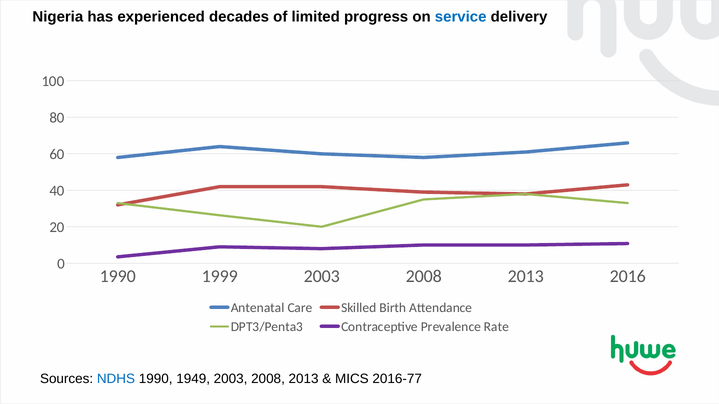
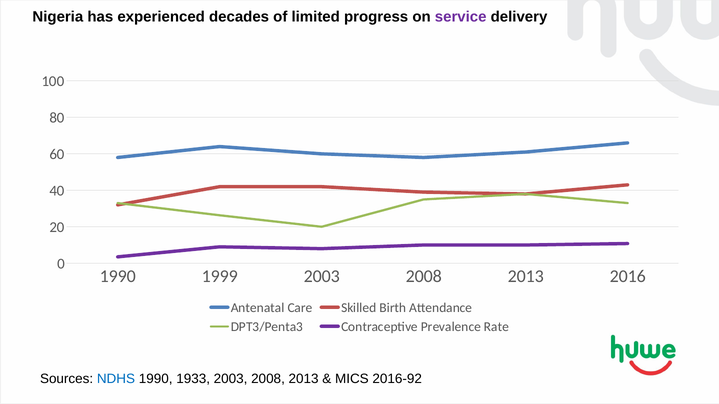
service colour: blue -> purple (461, 17)
1949: 1949 -> 1933 (193, 379)
2016-77: 2016-77 -> 2016-92 (397, 379)
